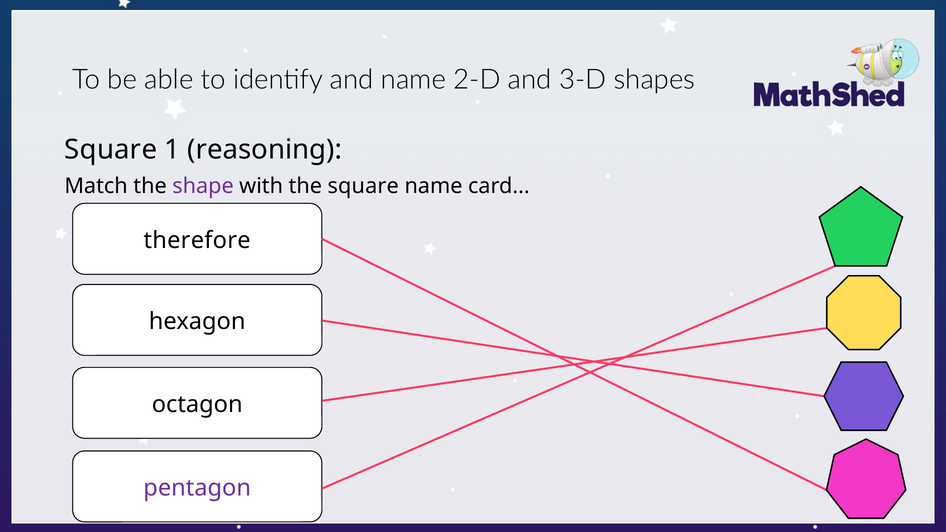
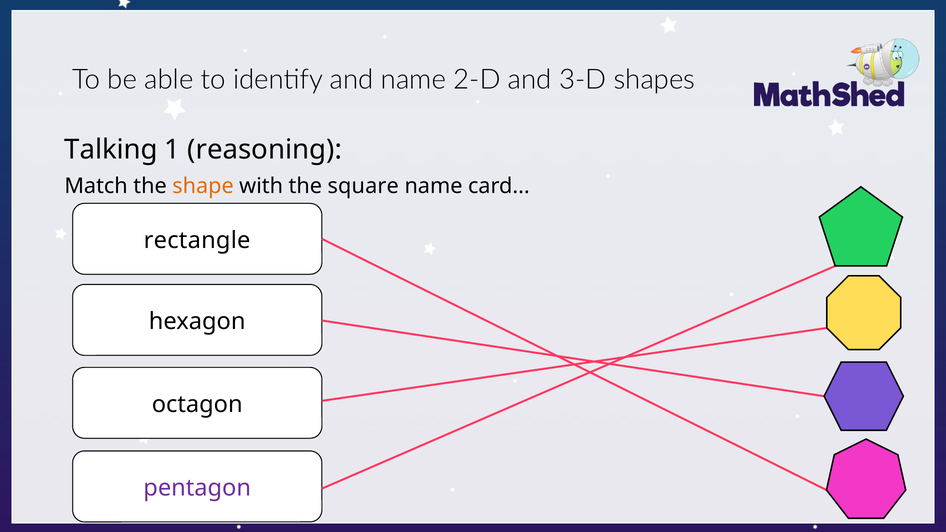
Square: Square -> Talking (111, 149)
shape colour: purple -> orange (203, 186)
therefore: therefore -> rectangle (197, 241)
